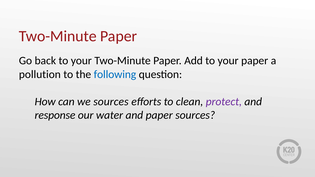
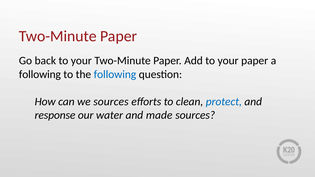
pollution: pollution -> following (40, 74)
protect colour: purple -> blue (224, 102)
and paper: paper -> made (159, 115)
